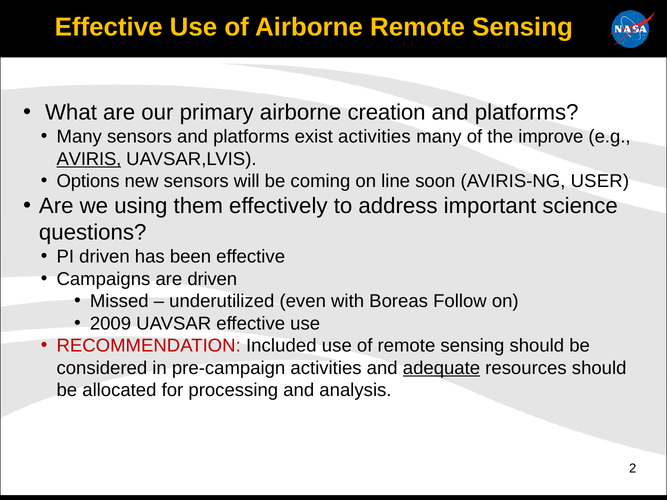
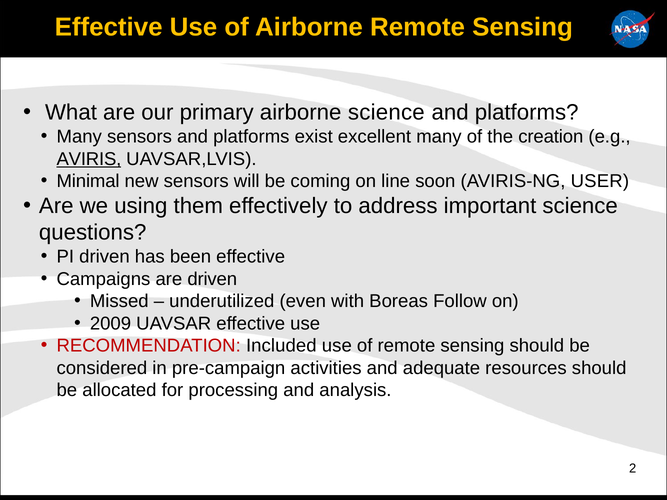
airborne creation: creation -> science (386, 113)
exist activities: activities -> excellent (374, 137)
improve: improve -> creation (551, 137)
Options: Options -> Minimal (88, 181)
adequate underline: present -> none (441, 368)
